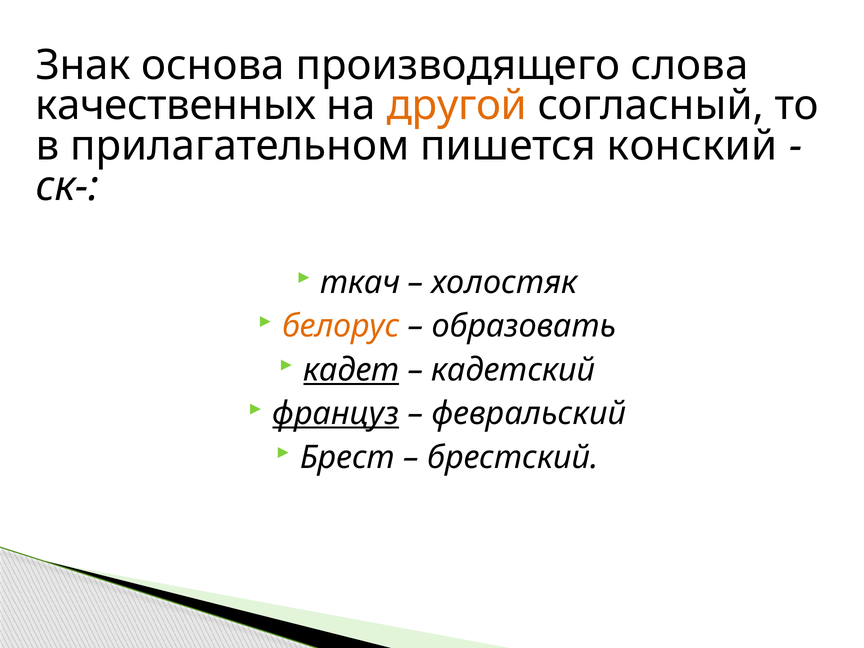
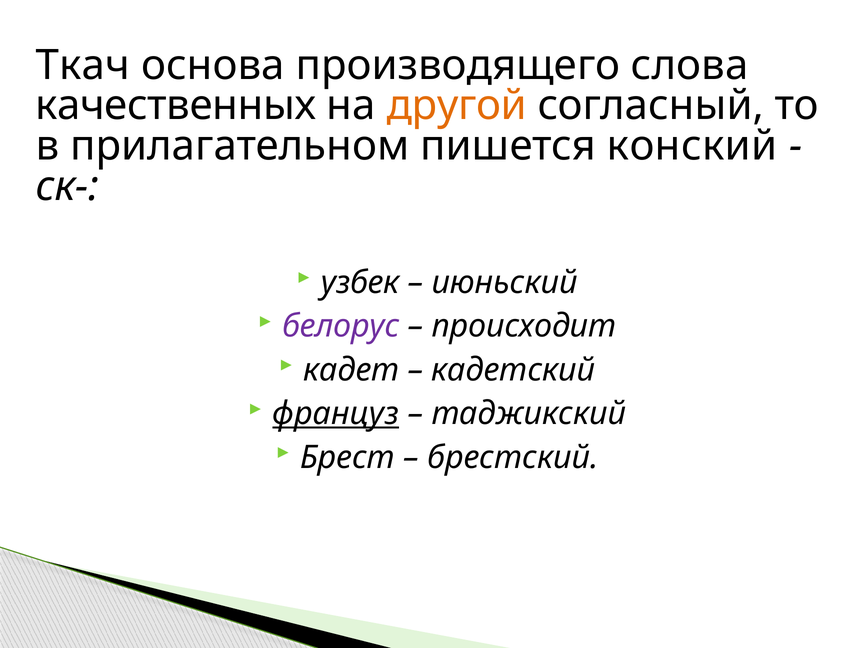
Знак: Знак -> Ткач (83, 65)
ткач: ткач -> узбек (360, 282)
холостяк: холостяк -> июньский (505, 282)
белорус colour: orange -> purple (341, 326)
образовать: образовать -> происходит (524, 326)
кадет underline: present -> none (351, 370)
февральский: февральский -> таджикский (529, 414)
